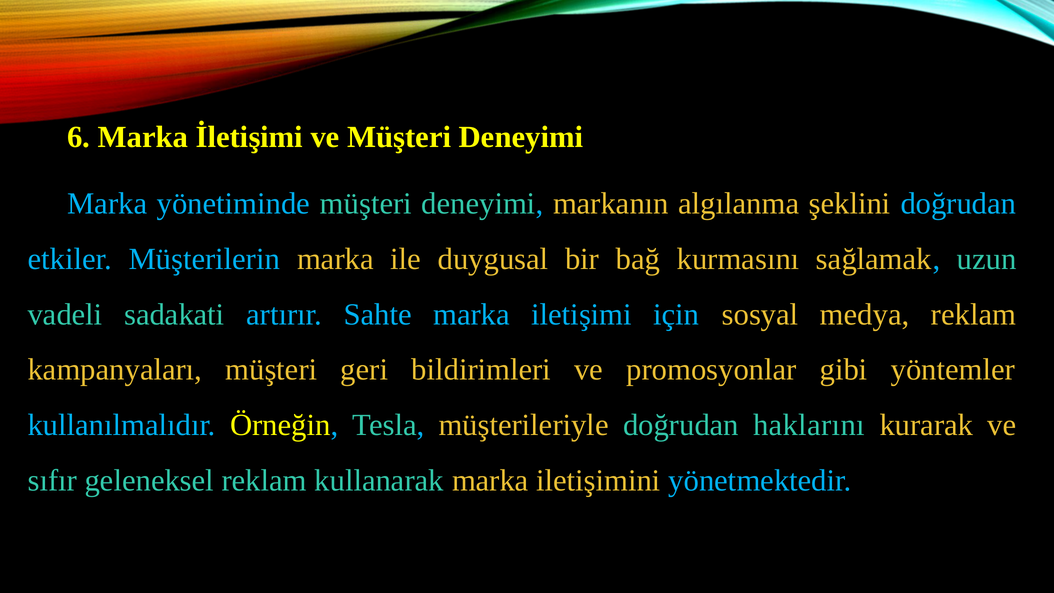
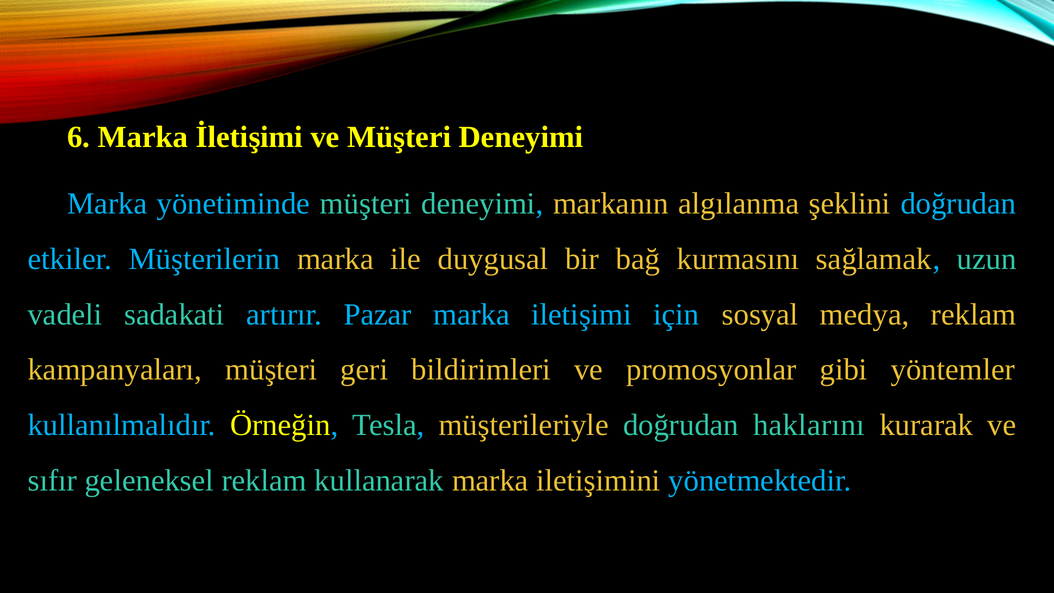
Sahte: Sahte -> Pazar (378, 314)
